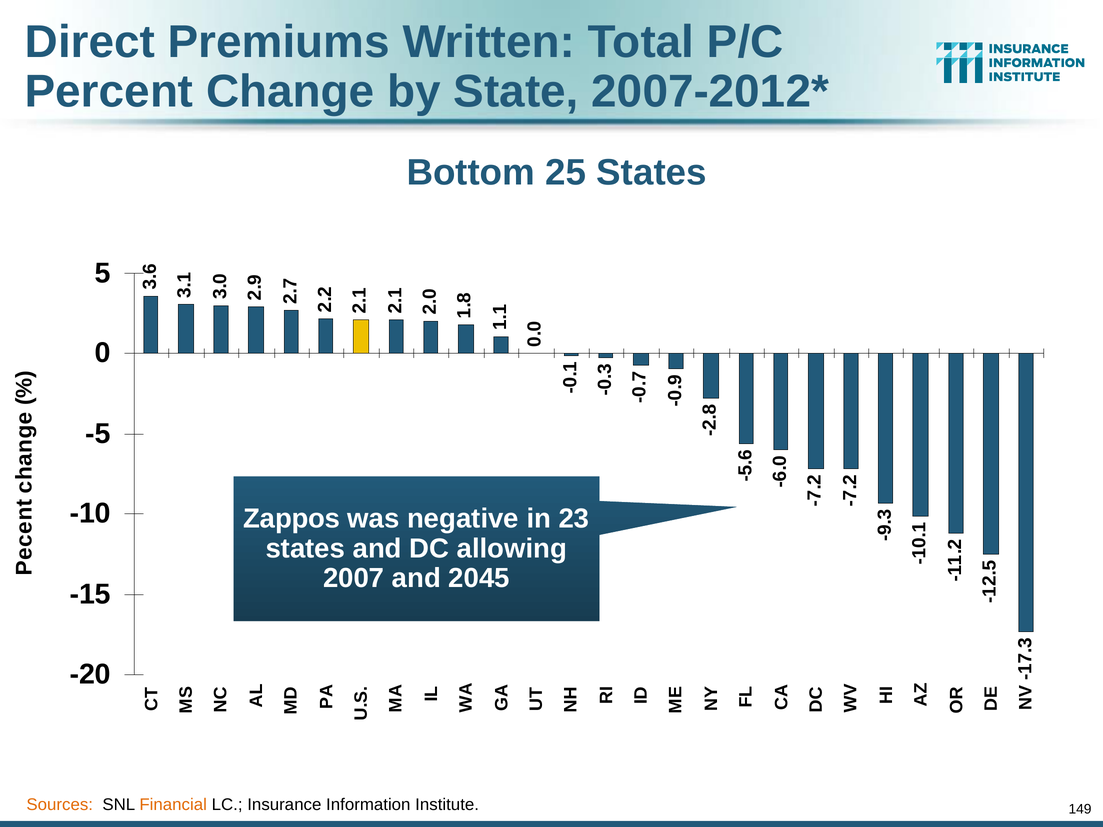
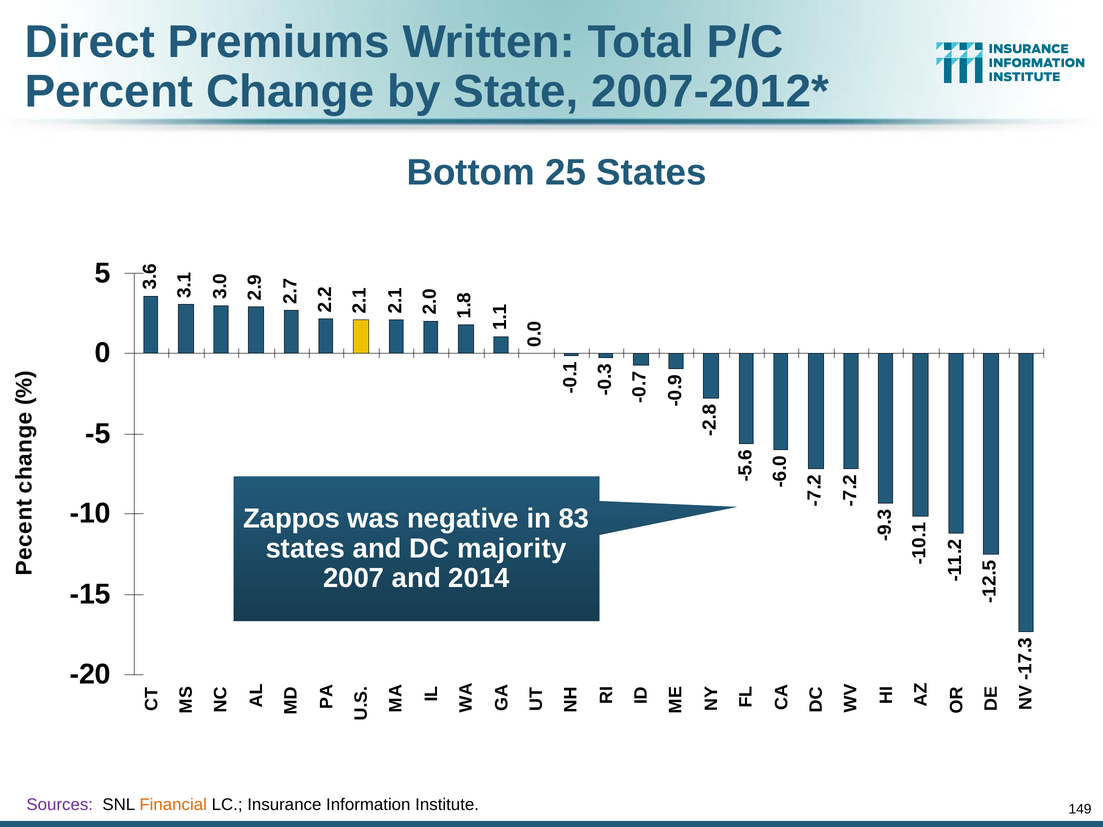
23: 23 -> 83 (574, 519)
allowing: allowing -> majority (512, 549)
2045: 2045 -> 2014 (479, 579)
Sources colour: orange -> purple (60, 805)
